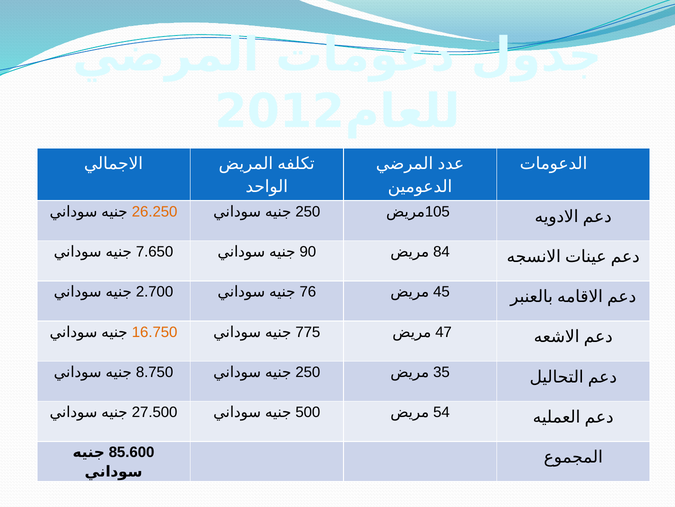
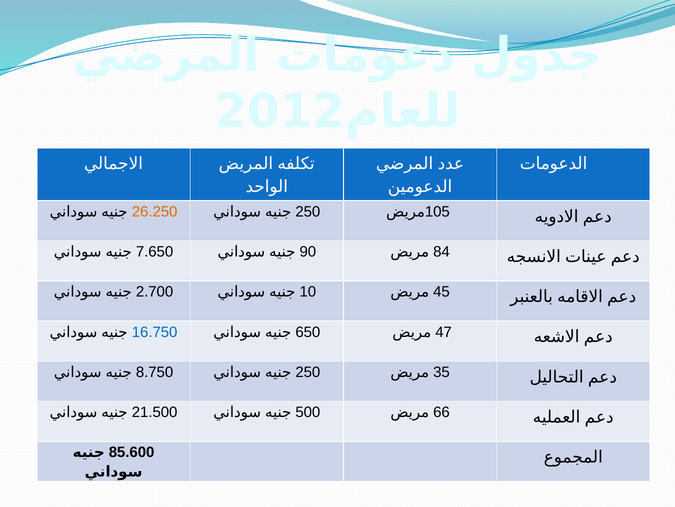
76: 76 -> 10 (308, 292)
16.750 colour: orange -> blue (155, 332)
775: 775 -> 650 (308, 332)
27.500: 27.500 -> 21.500 (155, 412)
54: 54 -> 66 (441, 412)
